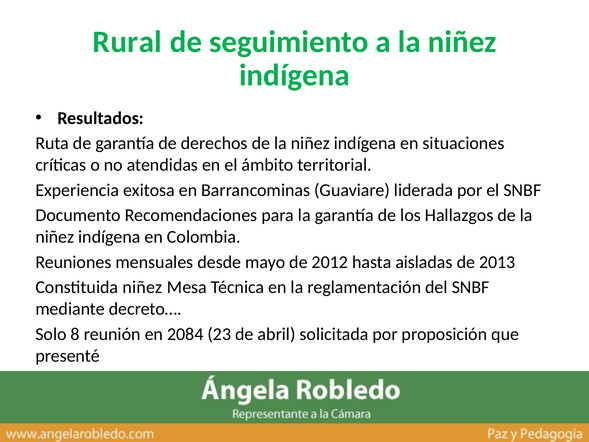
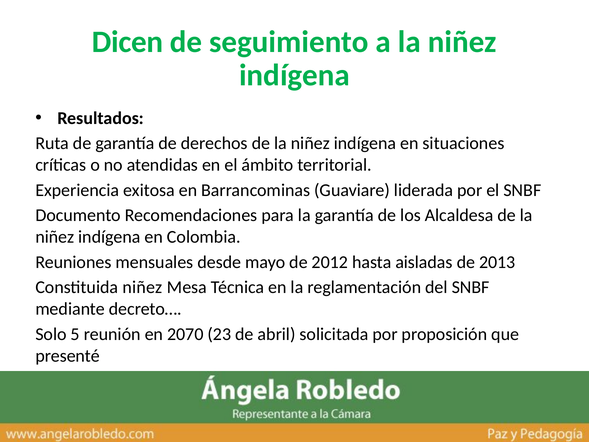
Rural: Rural -> Dicen (128, 42)
Hallazgos: Hallazgos -> Alcaldesa (459, 215)
8: 8 -> 5 (75, 334)
2084: 2084 -> 2070 (185, 334)
